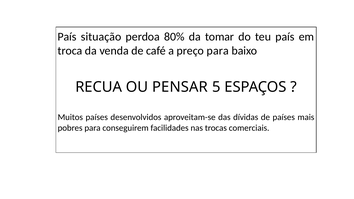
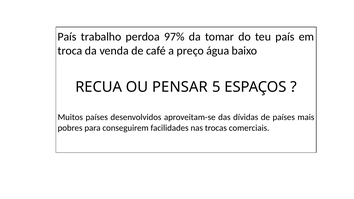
situação: situação -> trabalho (101, 37)
80%: 80% -> 97% (174, 37)
preço para: para -> água (218, 51)
